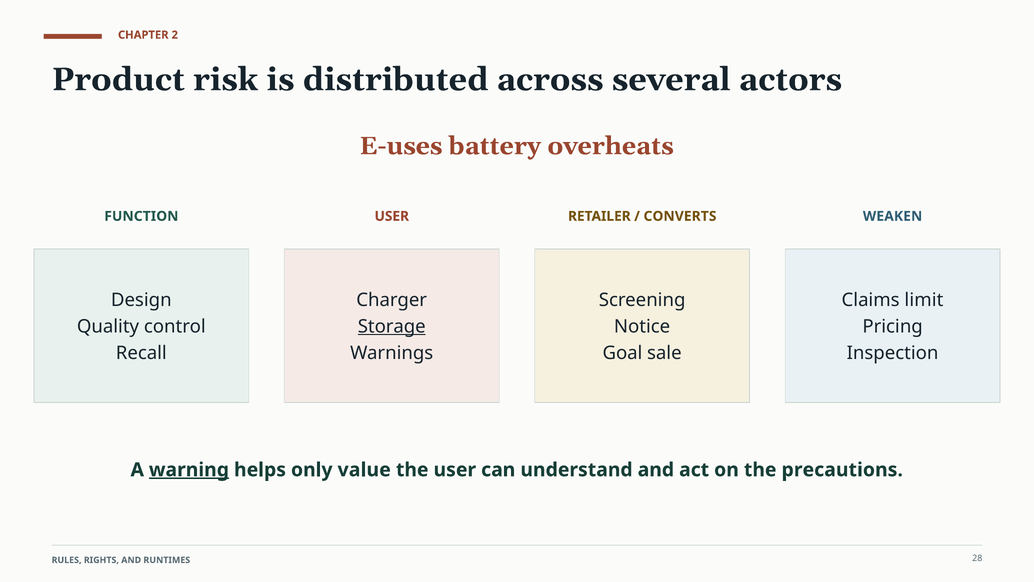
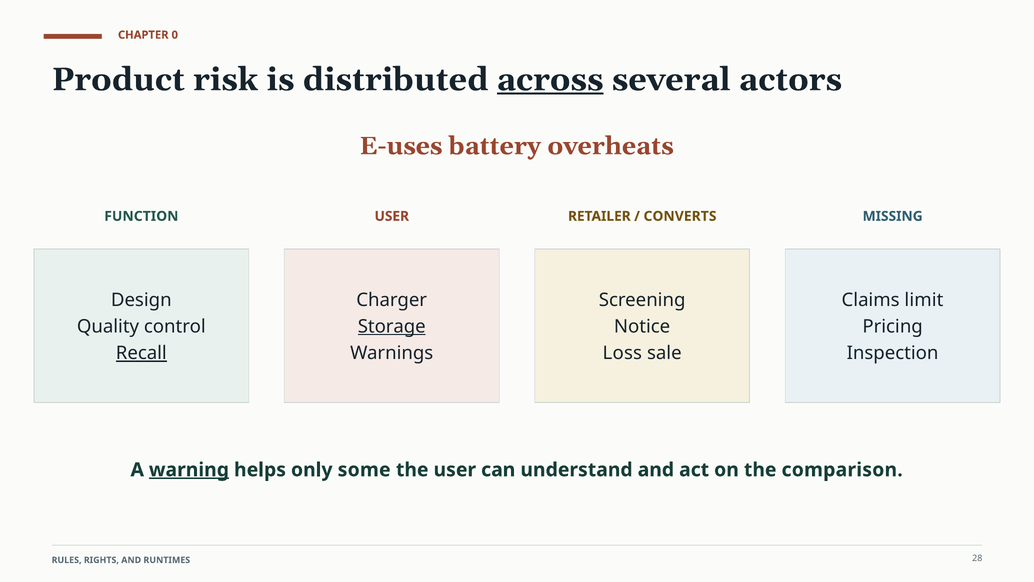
2: 2 -> 0 (175, 35)
across underline: none -> present (550, 79)
WEAKEN: WEAKEN -> MISSING (893, 216)
Recall underline: none -> present (141, 353)
Goal: Goal -> Loss (622, 353)
value: value -> some (364, 470)
precautions: precautions -> comparison (842, 470)
